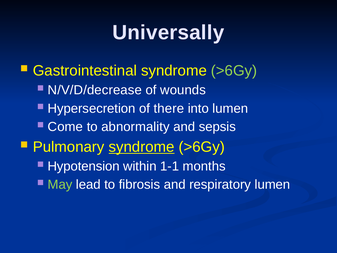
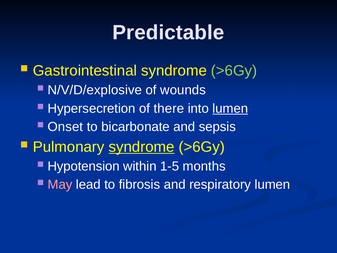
Universally: Universally -> Predictable (168, 33)
N/V/D/decrease: N/V/D/decrease -> N/V/D/explosive (95, 90)
lumen underline: none -> present (230, 108)
Come: Come -> Onset (65, 127)
abnormality: abnormality -> bicarbonate (136, 127)
1-1: 1-1 -> 1-5 (170, 166)
May colour: light green -> pink (60, 184)
